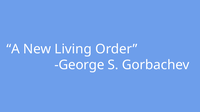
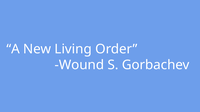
George: George -> Wound (79, 65)
